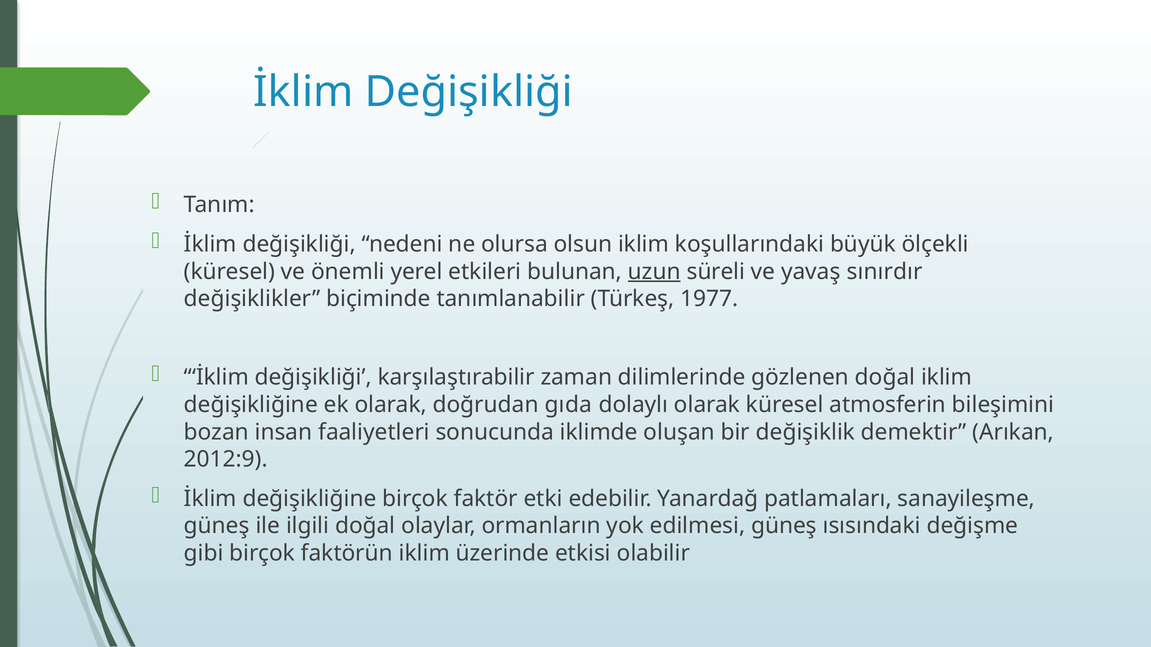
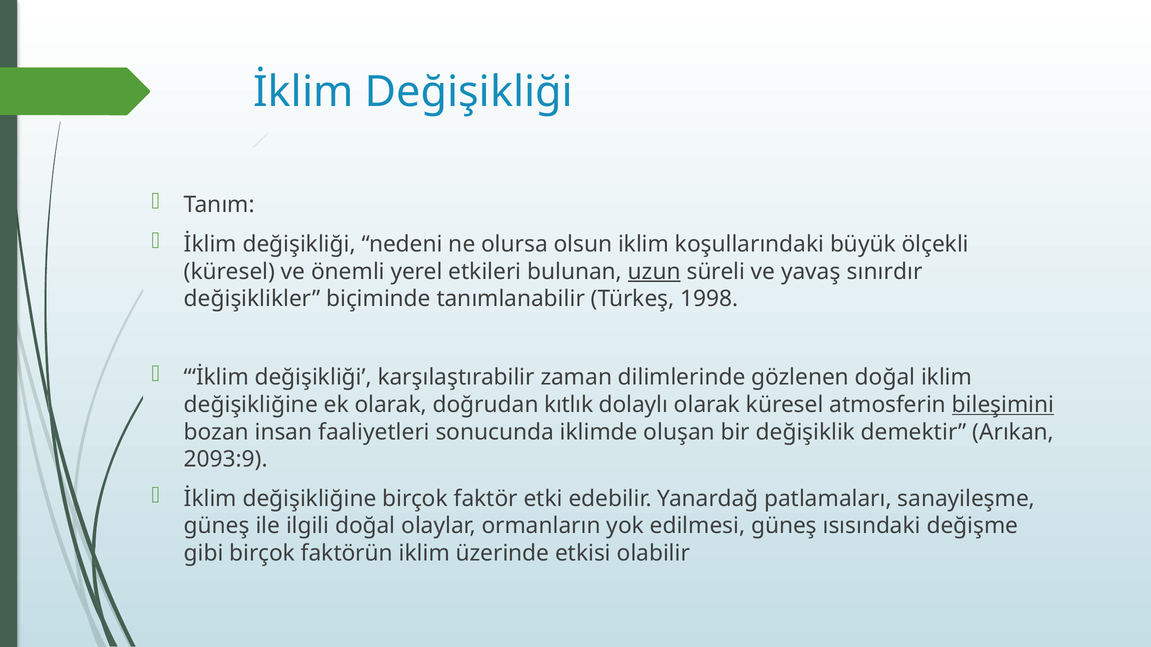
1977: 1977 -> 1998 (709, 299)
gıda: gıda -> kıtlık (569, 405)
bileşimini underline: none -> present (1003, 405)
2012:9: 2012:9 -> 2093:9 (226, 460)
